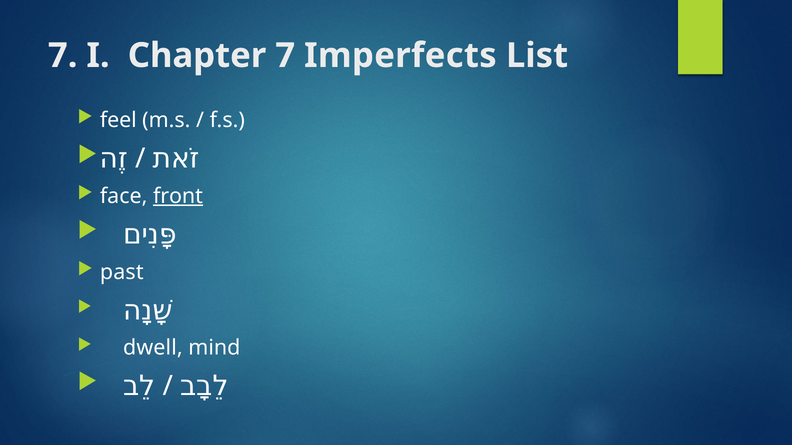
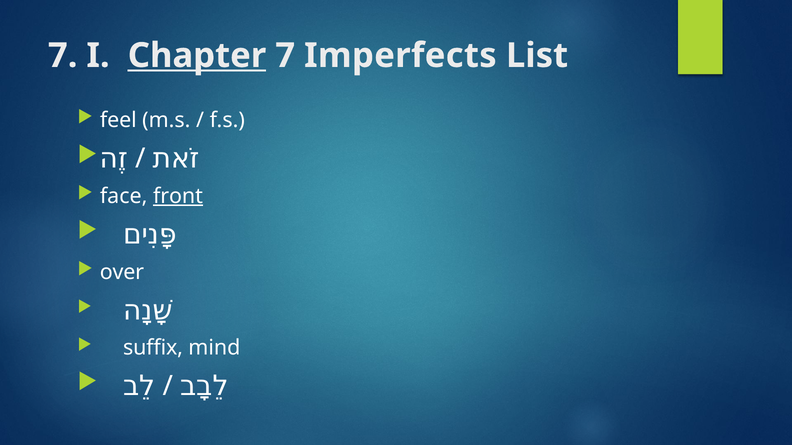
Chapter underline: none -> present (197, 56)
past: past -> over (122, 272)
dwell: dwell -> suffix (153, 348)
